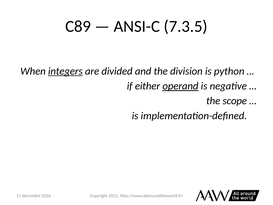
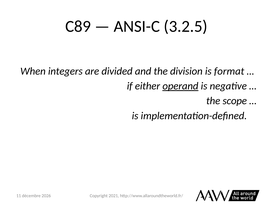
7.3.5: 7.3.5 -> 3.2.5 (186, 26)
integers underline: present -> none (65, 71)
python: python -> format (229, 71)
